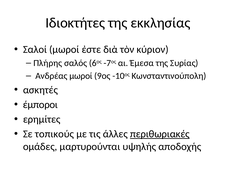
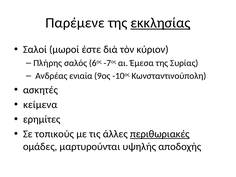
Ιδιοκτήτες: Ιδιοκτήτες -> Παρέμενε (75, 23)
εκκλησίας underline: none -> present (160, 23)
Ανδρέας μωροί: μωροί -> ενιαία (81, 76)
έμποροι: έμποροι -> κείμενα (40, 105)
